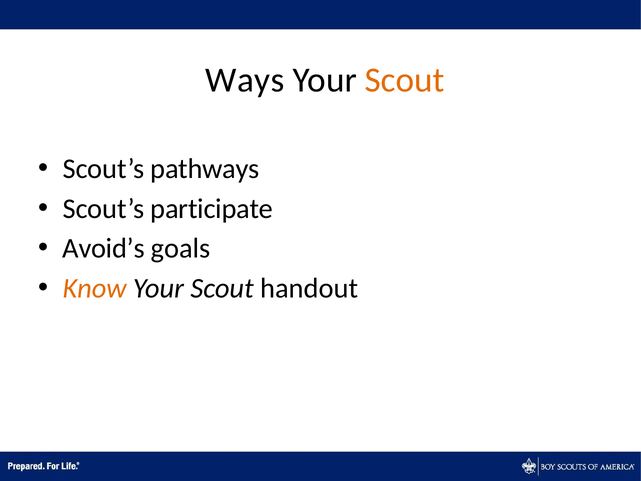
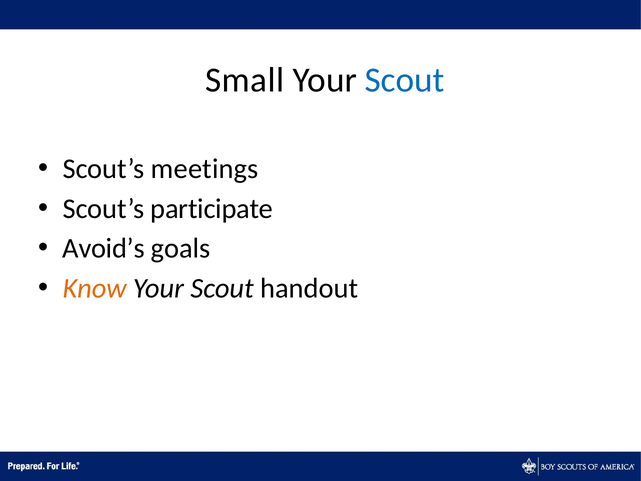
Ways: Ways -> Small (245, 80)
Scout colour: orange -> blue (405, 80)
pathways: pathways -> meetings (205, 169)
